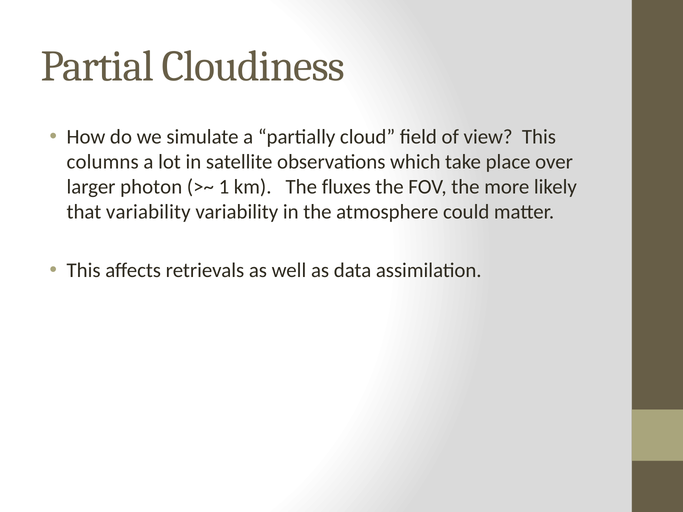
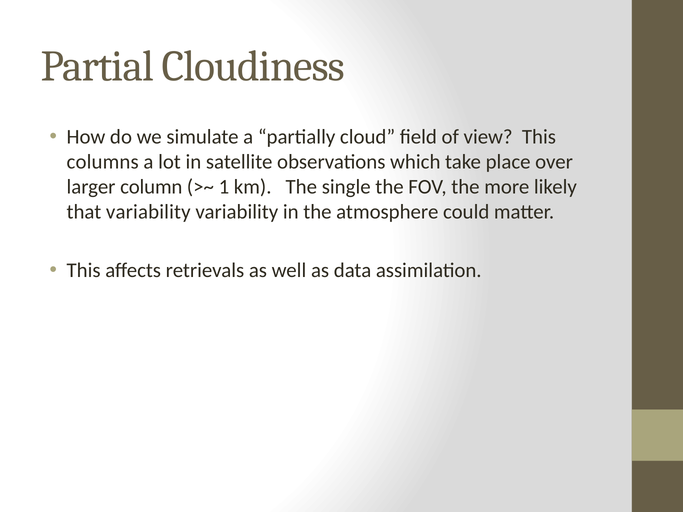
photon: photon -> column (151, 187)
fluxes: fluxes -> single (346, 187)
